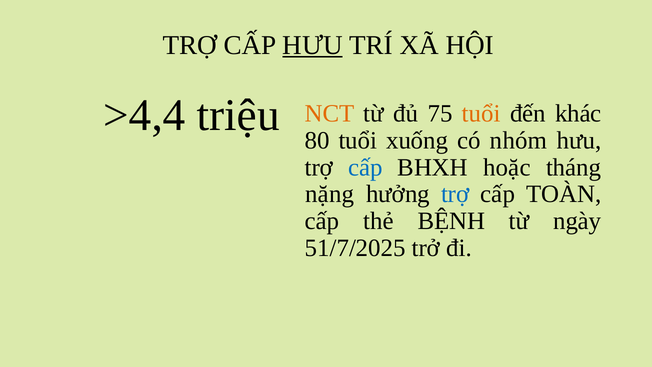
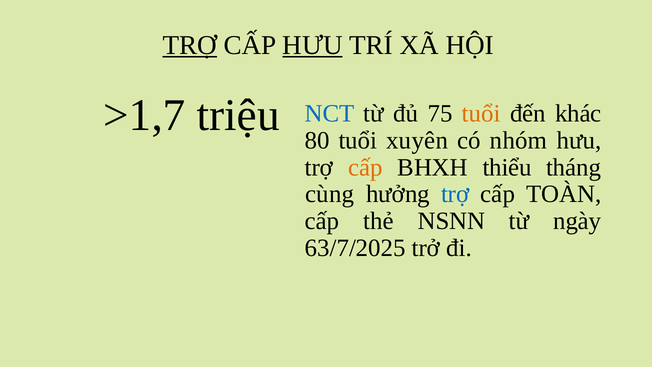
TRỢ underline: none -> present (190, 45)
>4,4: >4,4 -> >1,7 (145, 115)
NCT colour: orange -> blue (330, 113)
xuống: xuống -> xuyên (417, 140)
cấp colour: blue -> orange (365, 167)
hoặc: hoặc -> thiểu (507, 167)
nặng: nặng -> cùng (330, 194)
BỆNH: BỆNH -> NSNN (451, 221)
51/7/2025: 51/7/2025 -> 63/7/2025 (355, 248)
